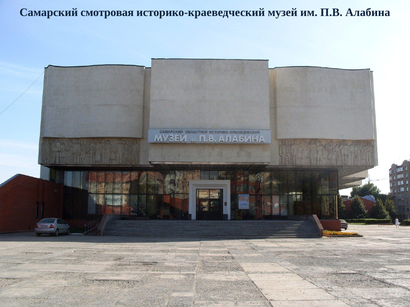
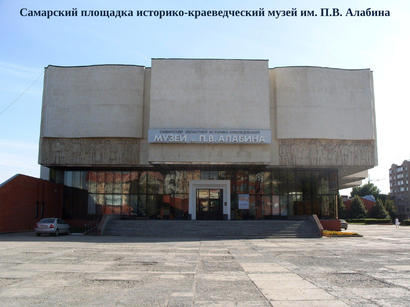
смотровая: смотровая -> площадка (107, 12)
